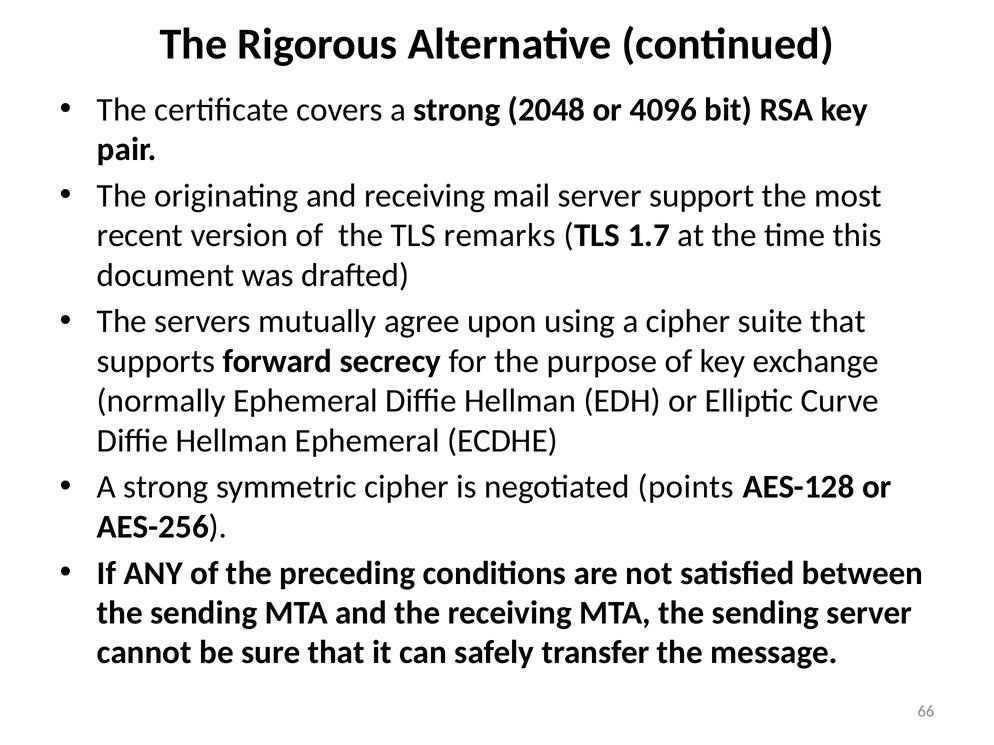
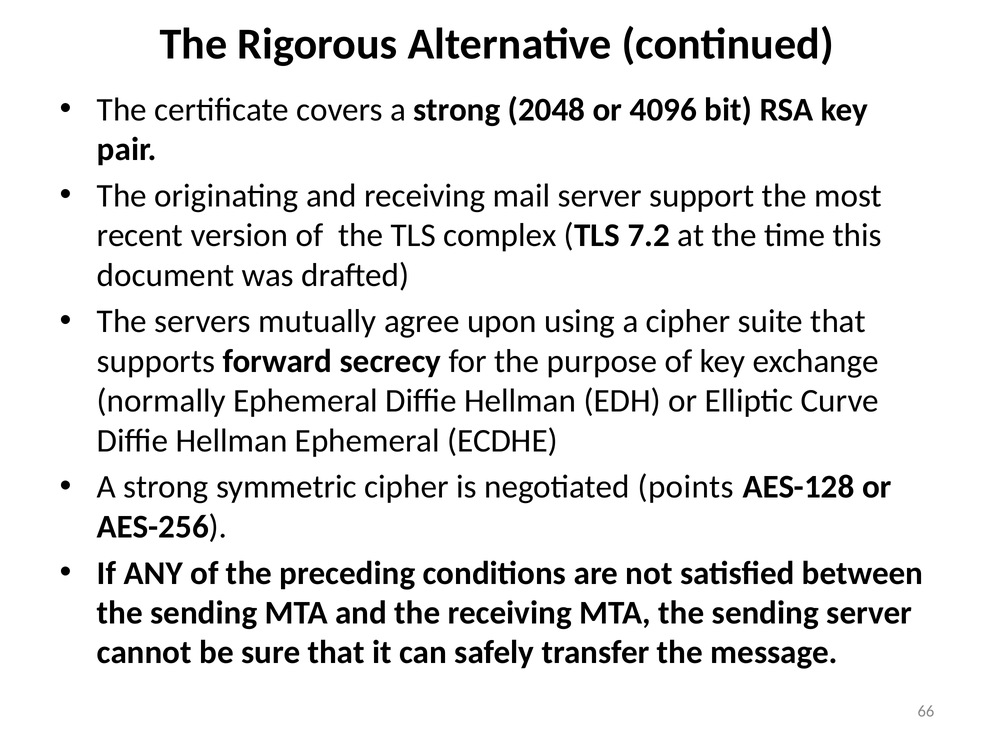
remarks: remarks -> complex (500, 236)
1.7: 1.7 -> 7.2 (649, 236)
